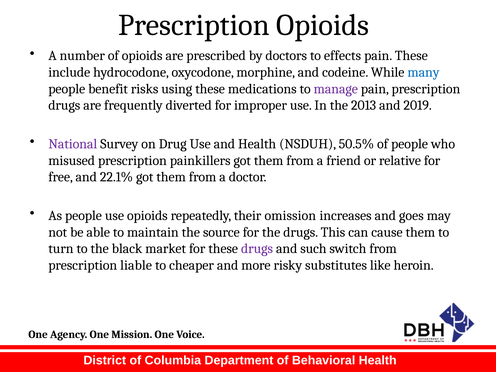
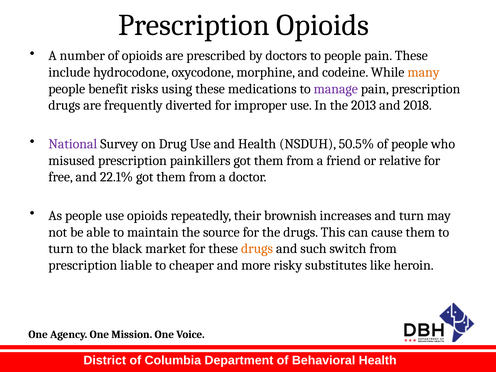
to effects: effects -> people (343, 56)
many colour: blue -> orange (423, 72)
2019: 2019 -> 2018 (418, 105)
omission: omission -> brownish (290, 216)
and goes: goes -> turn (411, 216)
drugs colour: purple -> orange (257, 249)
